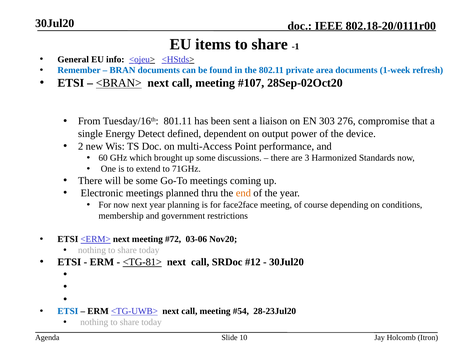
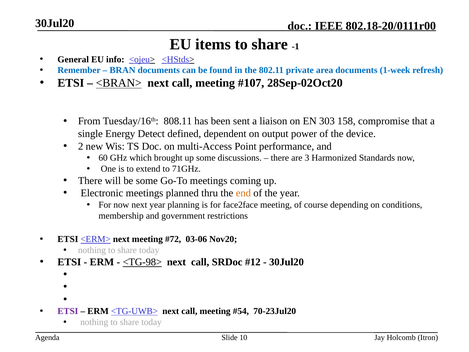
801.11: 801.11 -> 808.11 (178, 121)
276: 276 -> 158 (346, 121)
<TG-81>: <TG-81> -> <TG-98> (142, 262)
ETSI colour: blue -> purple (68, 311)
28-23Jul20: 28-23Jul20 -> 70-23Jul20 (275, 311)
